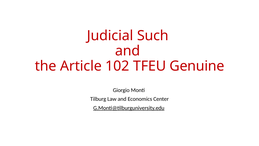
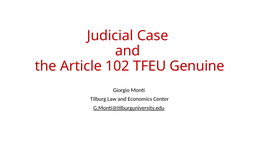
Such: Such -> Case (153, 36)
